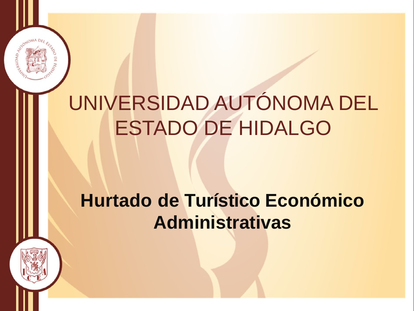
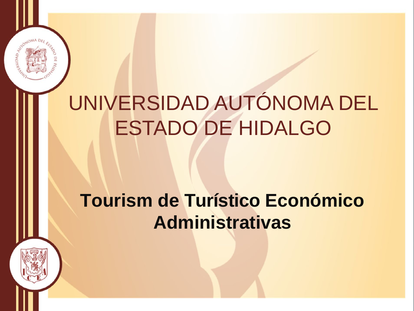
Hurtado: Hurtado -> Tourism (117, 200)
